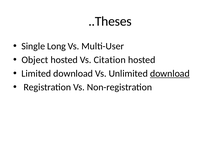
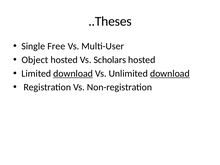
Long: Long -> Free (56, 46)
Citation: Citation -> Scholars (110, 60)
download underline: none -> present (73, 74)
